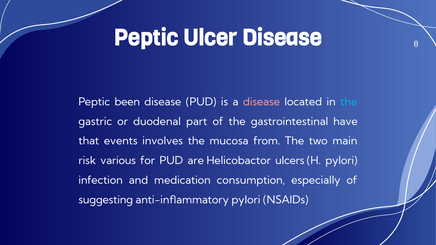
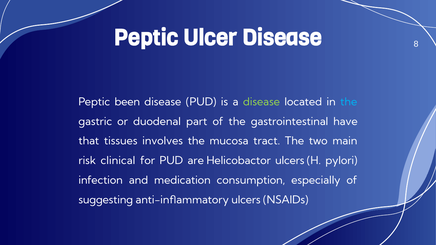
disease colour: pink -> light green (261, 102)
events: events -> tissues (121, 141)
from: from -> tract (267, 141)
various: various -> clinical (118, 161)
anti-inflammatory pylori: pylori -> ulcers (246, 200)
